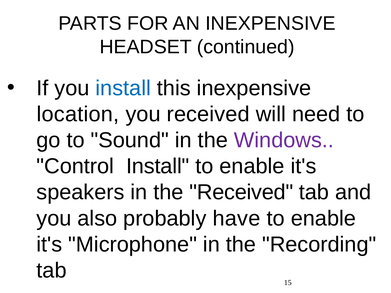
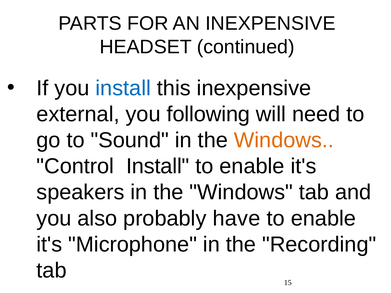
location: location -> external (78, 114)
you received: received -> following (208, 114)
Windows colour: purple -> orange (284, 140)
speakers in the Received: Received -> Windows (241, 192)
